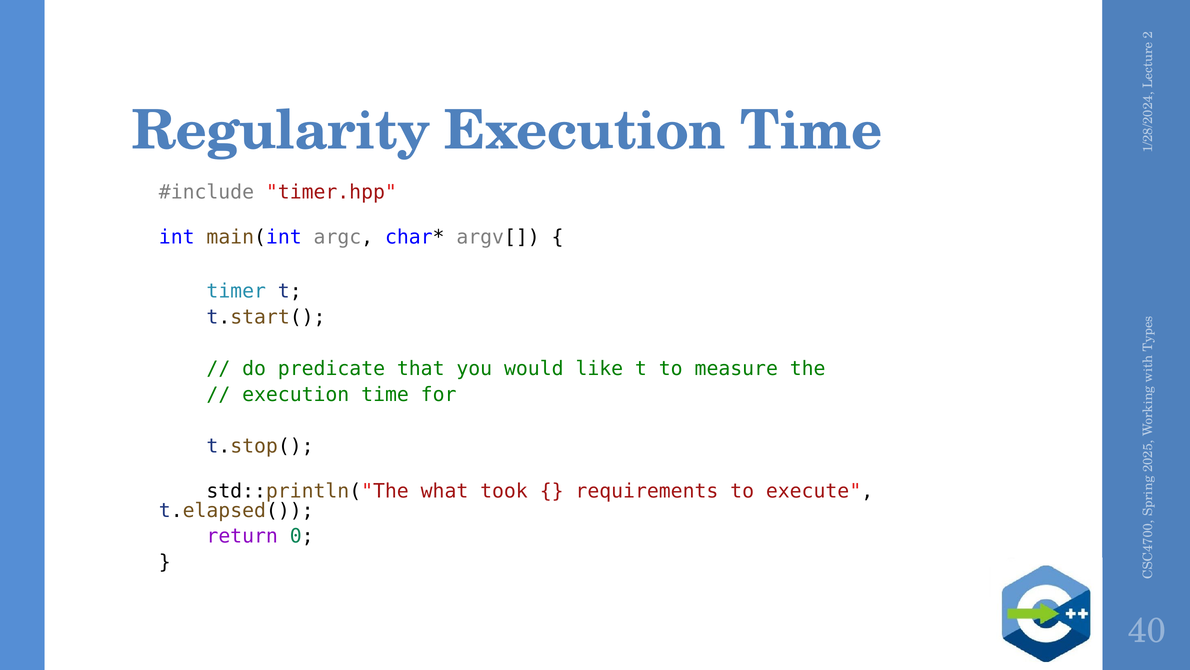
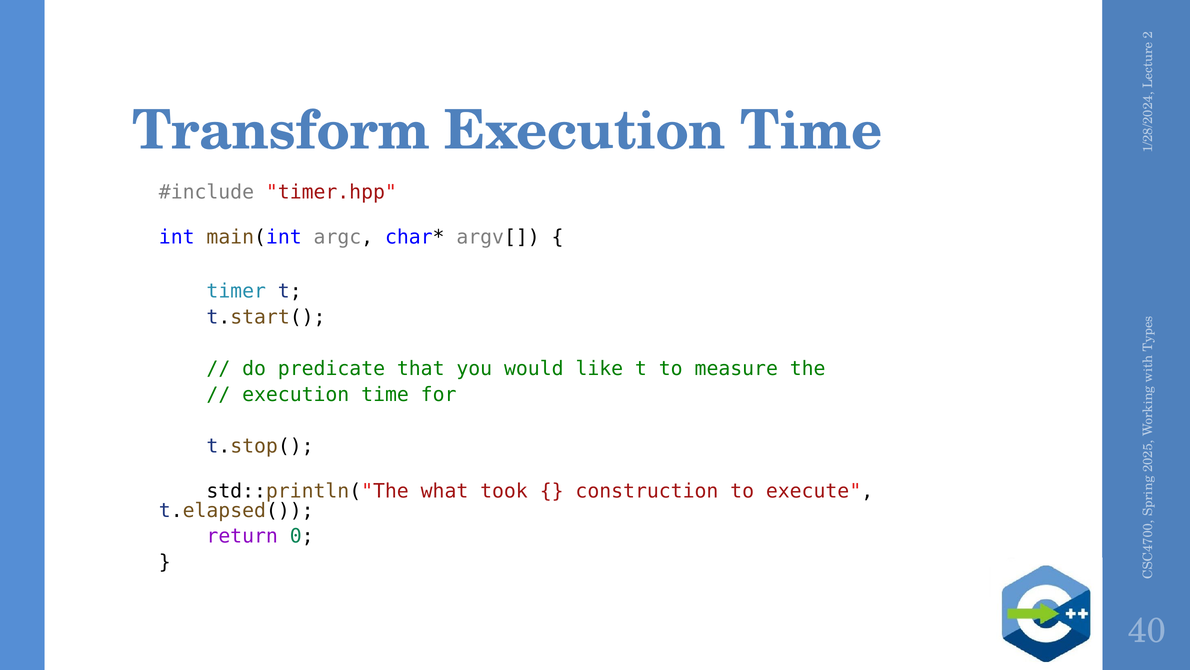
Regularity: Regularity -> Transform (281, 131)
requirements: requirements -> construction (647, 491)
